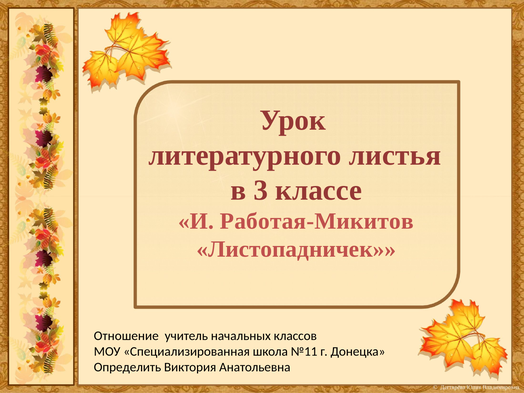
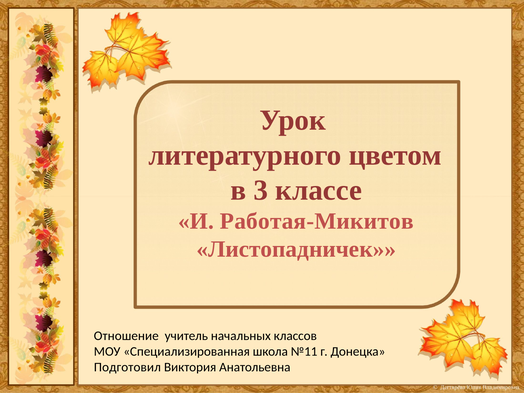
листья: листья -> цветом (395, 155)
Определить: Определить -> Подготовил (127, 367)
